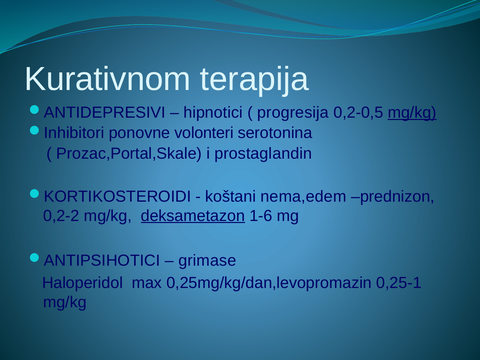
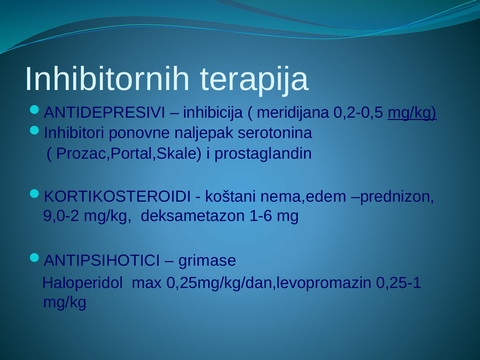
Kurativnom: Kurativnom -> Inhibitornih (107, 79)
hipnotici: hipnotici -> inhibicija (213, 113)
progresija: progresija -> meridijana (293, 113)
volonteri: volonteri -> naljepak (204, 133)
0,2-2: 0,2-2 -> 9,0-2 (61, 216)
deksametazon underline: present -> none (193, 216)
